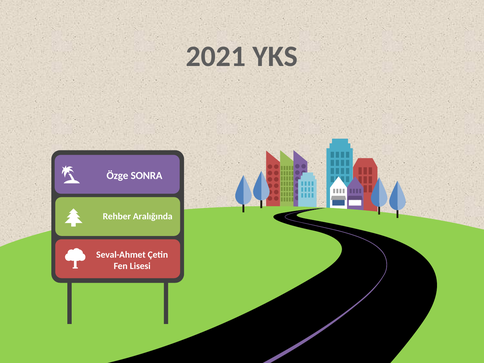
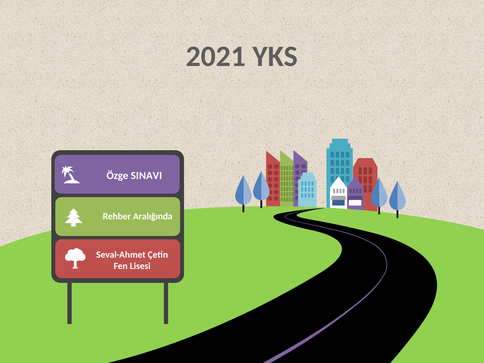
SONRA: SONRA -> SINAVI (146, 176)
